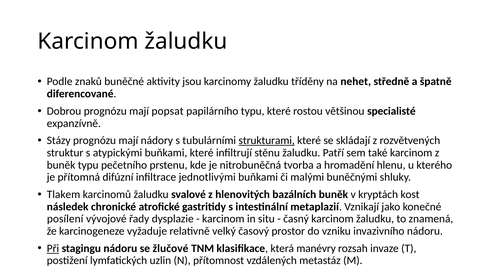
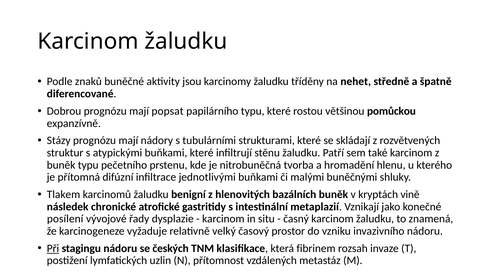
specialisté: specialisté -> pomůckou (391, 111)
strukturami underline: present -> none (267, 141)
svalové: svalové -> benigní (188, 195)
kost: kost -> vině (410, 195)
žlučové: žlučové -> českých (171, 249)
manévry: manévry -> fibrinem (316, 249)
